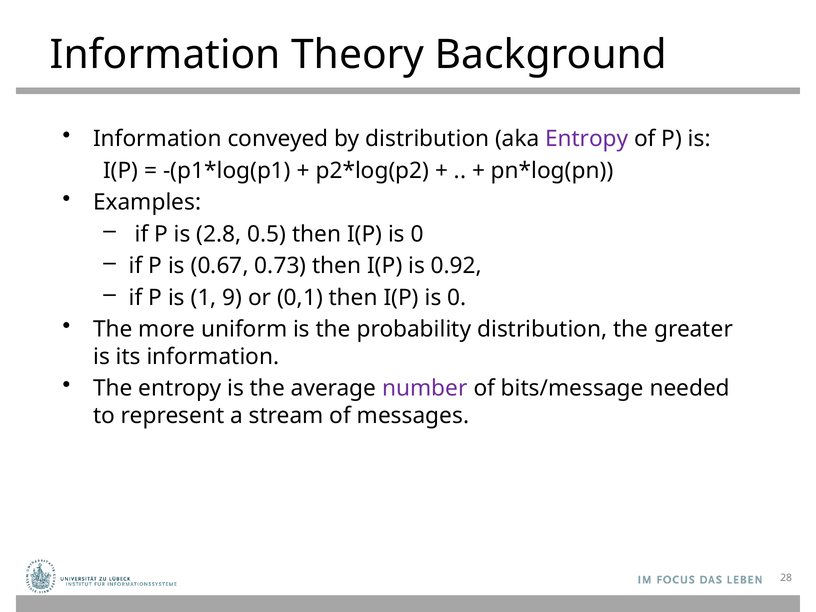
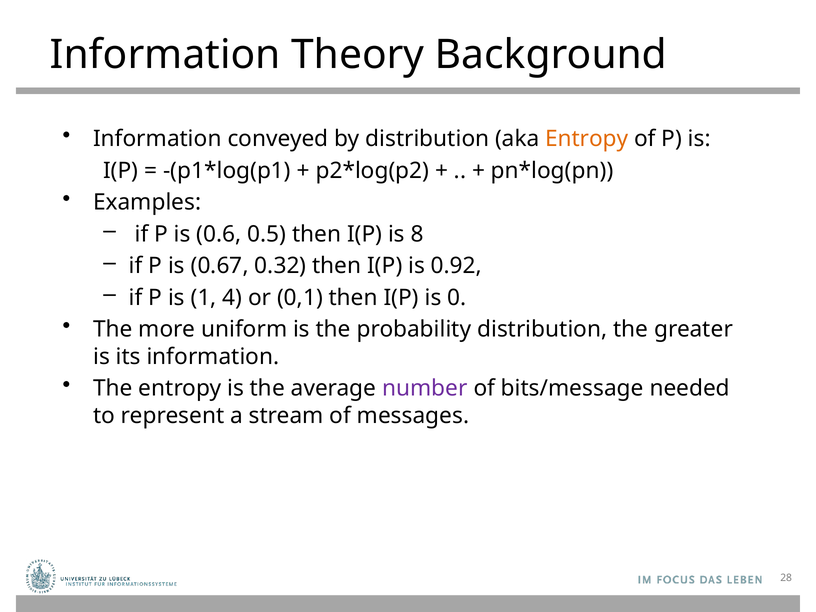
Entropy colour: purple -> orange (587, 139)
2.8: 2.8 -> 0.6 (219, 234)
0: 0 -> 8 (417, 234)
0.73: 0.73 -> 0.32 (280, 266)
9: 9 -> 4 (232, 298)
